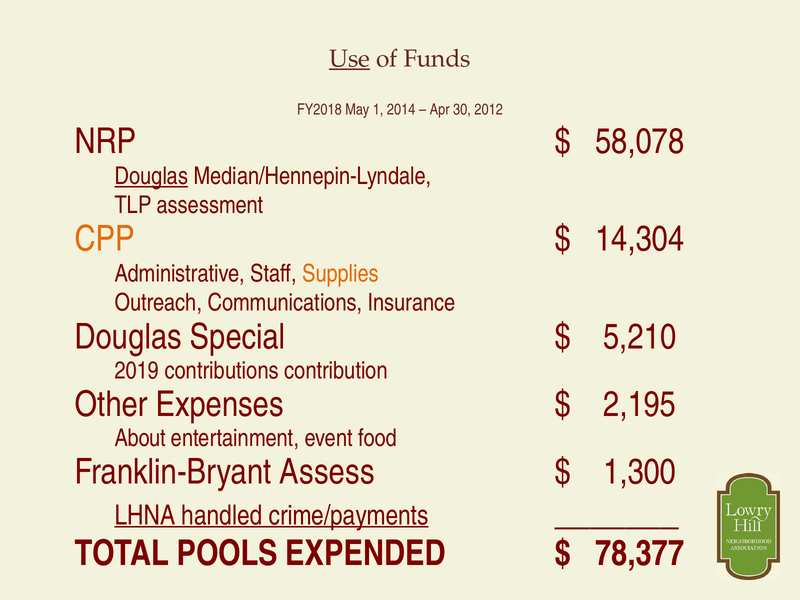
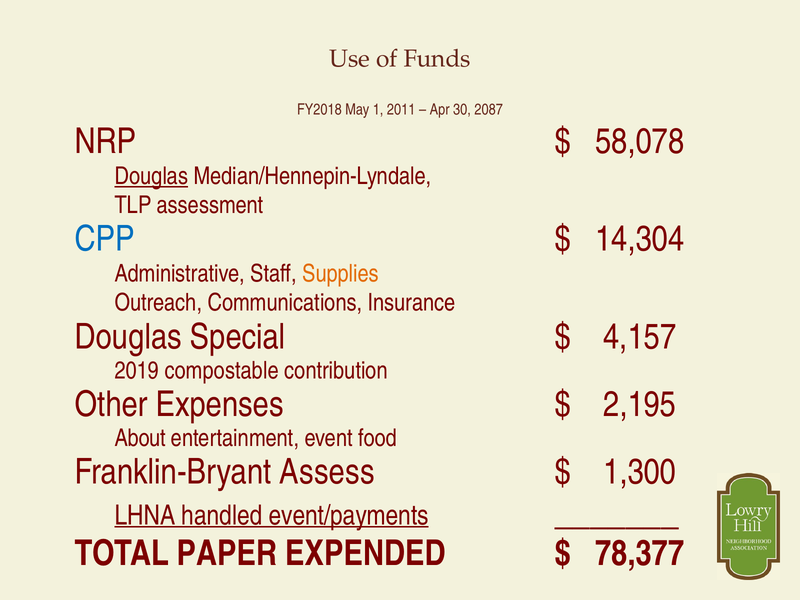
Use underline: present -> none (350, 59)
2014: 2014 -> 2011 (401, 110)
2012: 2012 -> 2087 (489, 110)
CPP colour: orange -> blue (105, 239)
5,210: 5,210 -> 4,157 (640, 337)
contributions: contributions -> compostable (222, 370)
crime/payments: crime/payments -> event/payments (349, 516)
POOLS: POOLS -> PAPER (227, 553)
